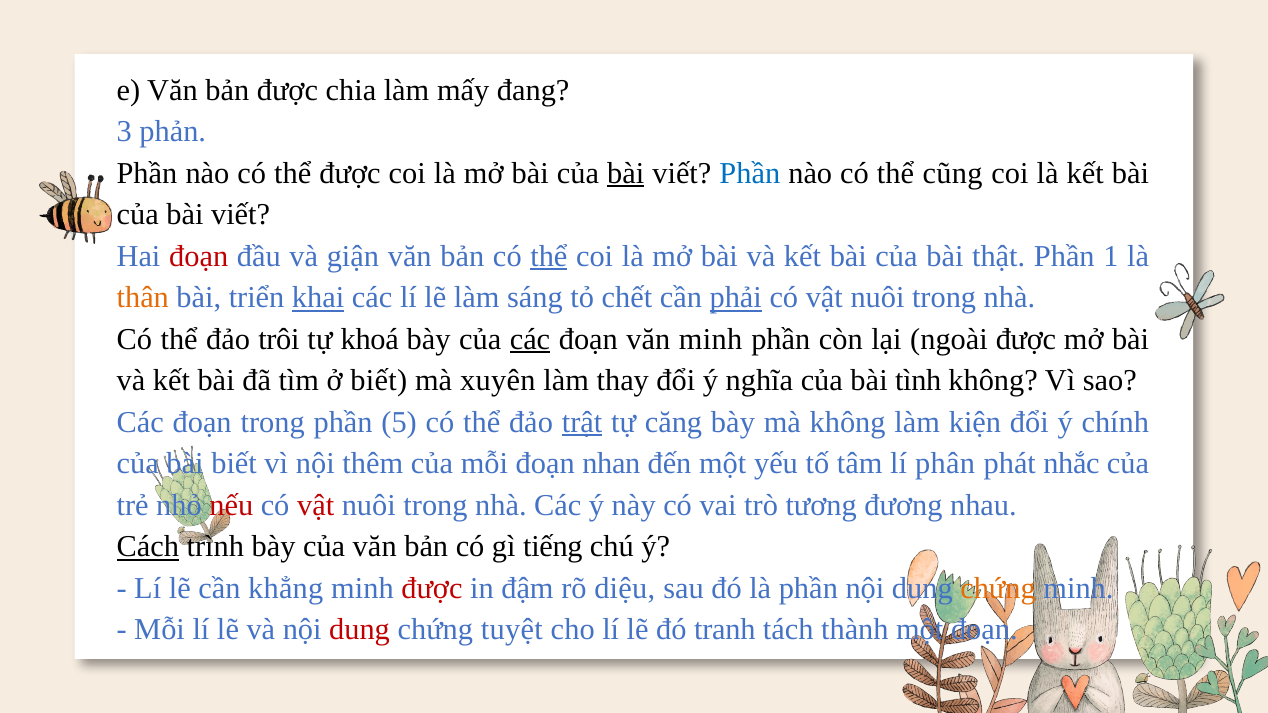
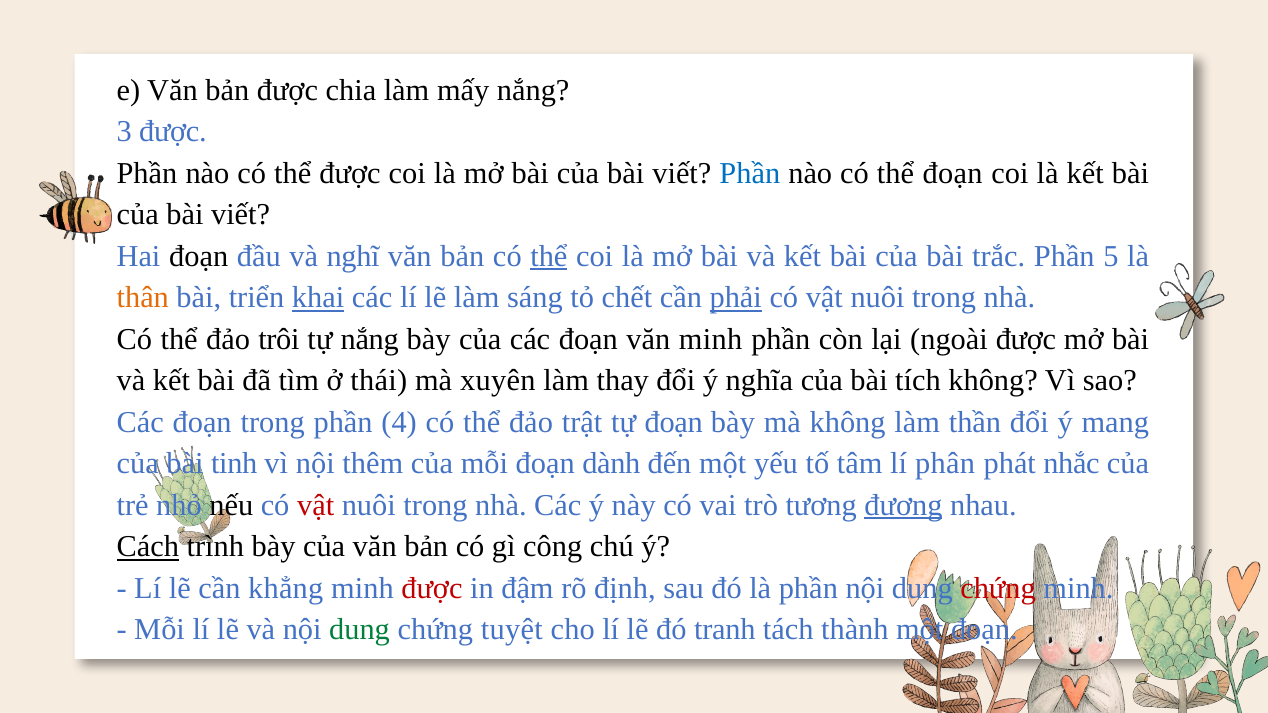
mấy đang: đang -> nắng (533, 90)
3 phản: phản -> được (173, 132)
bài underline: present -> none (626, 173)
thể cũng: cũng -> đoạn (953, 173)
đoạn colour: red -> black (199, 256)
giận: giận -> nghĩ (353, 256)
thật: thật -> trắc (999, 256)
1: 1 -> 5 (1111, 256)
tự khoá: khoá -> nắng (370, 339)
các underline: present -> none (530, 339)
ở biết: biết -> thái (379, 381)
tình: tình -> tích (918, 381)
5: 5 -> 4 (399, 422)
trật underline: present -> none (582, 422)
tự căng: căng -> đoạn (674, 422)
kiện: kiện -> thần (975, 422)
chính: chính -> mang (1115, 422)
bài biết: biết -> tinh (234, 464)
nhan: nhan -> dành (611, 464)
nếu colour: red -> black (231, 505)
đương underline: none -> present (903, 505)
tiếng: tiếng -> công (553, 547)
diệu: diệu -> định (625, 588)
chứng colour: orange -> red (998, 588)
dung colour: red -> green (360, 630)
